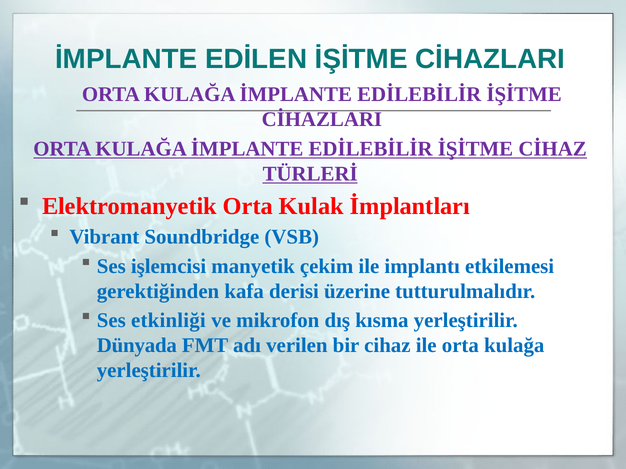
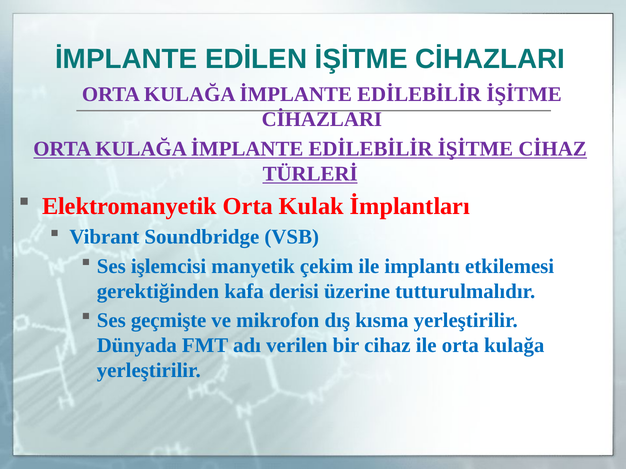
etkinliği: etkinliği -> geçmişte (169, 321)
